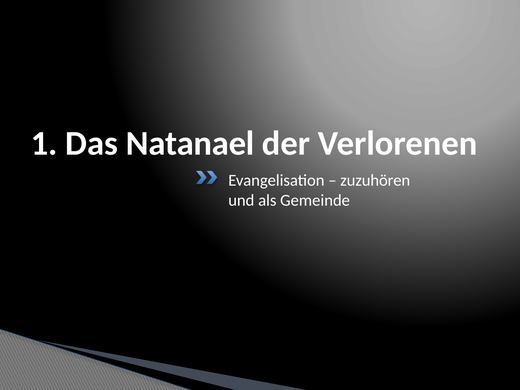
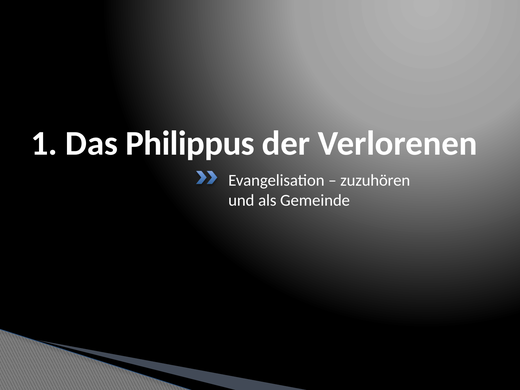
Natanael: Natanael -> Philippus (190, 143)
